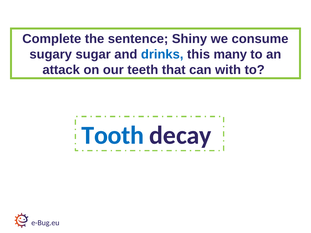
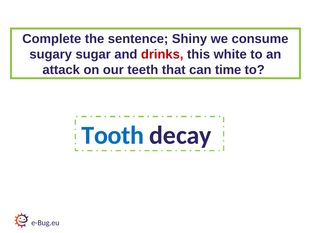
drinks colour: blue -> red (162, 54)
many: many -> white (230, 54)
with: with -> time (228, 70)
